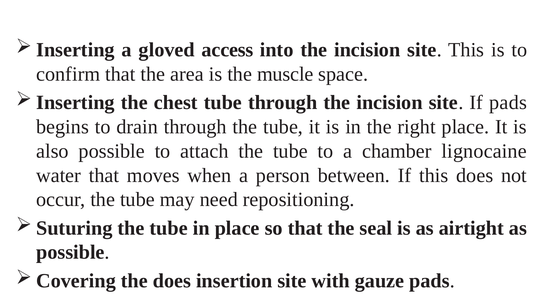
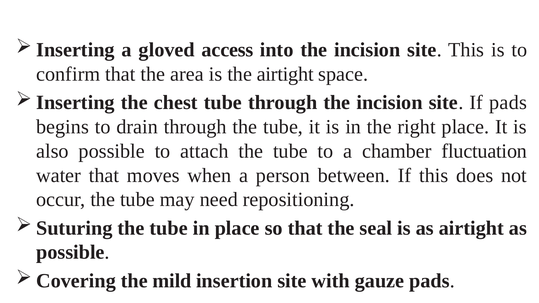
the muscle: muscle -> airtight (285, 74)
lignocaine: lignocaine -> fluctuation (484, 151)
the does: does -> mild (172, 281)
